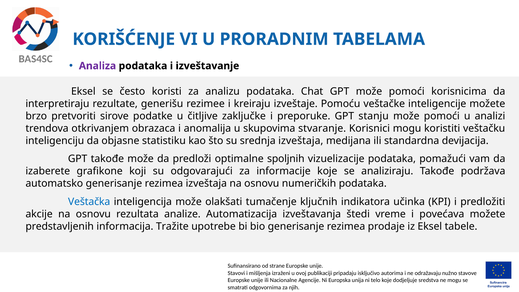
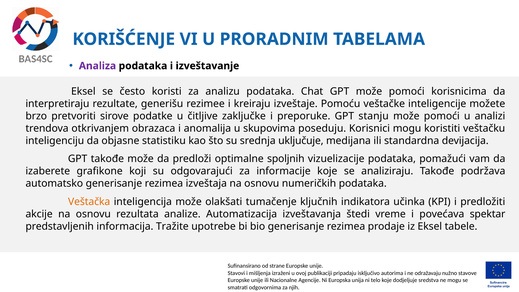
stvaranje: stvaranje -> poseduju (322, 128)
srednja izveštaja: izveštaja -> uključuje (301, 141)
Veštačka colour: blue -> orange (89, 202)
povećava možete: možete -> spektar (488, 214)
